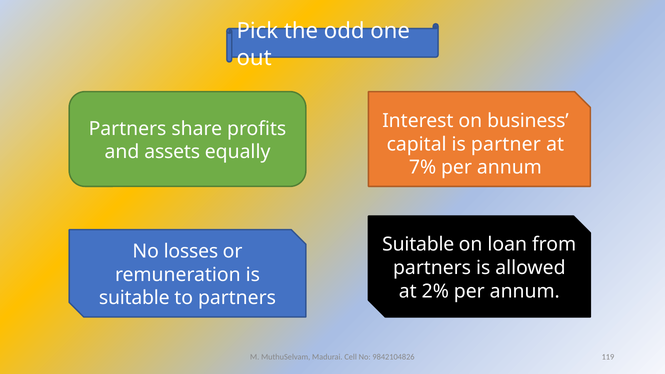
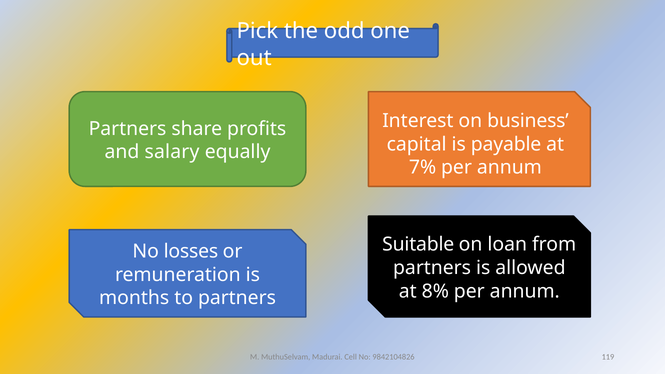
partner: partner -> payable (506, 144)
assets: assets -> salary (172, 152)
2%: 2% -> 8% (435, 291)
suitable: suitable -> months (134, 298)
